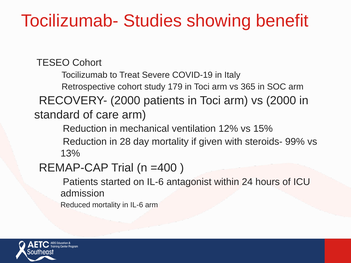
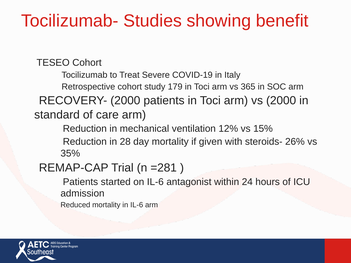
99%: 99% -> 26% (295, 142)
13%: 13% -> 35% (70, 154)
=400: =400 -> =281 (164, 168)
